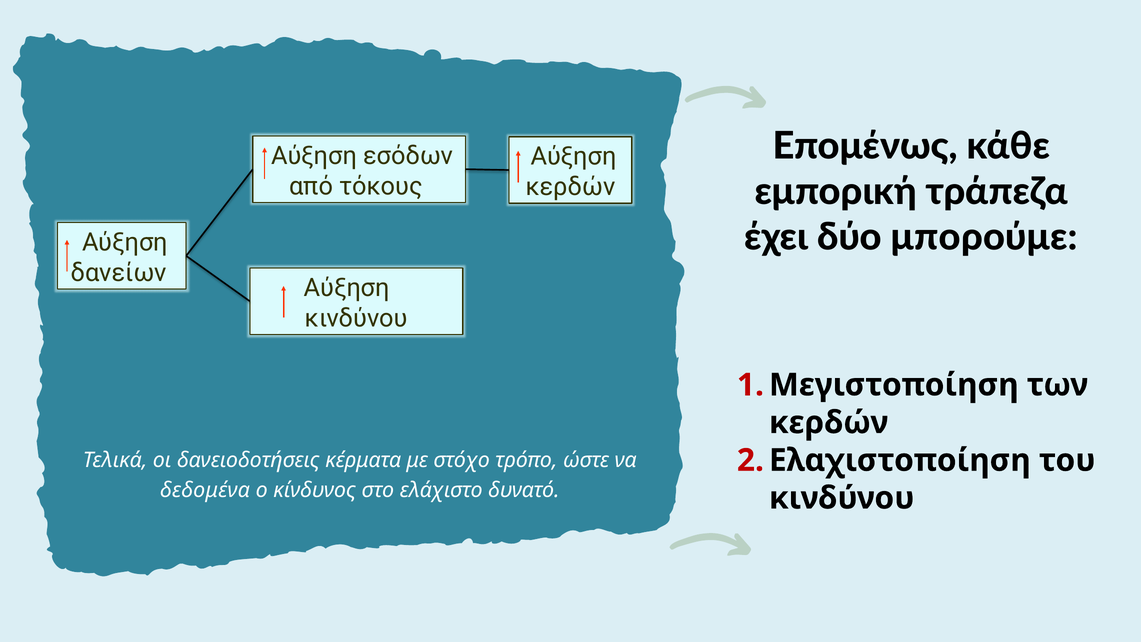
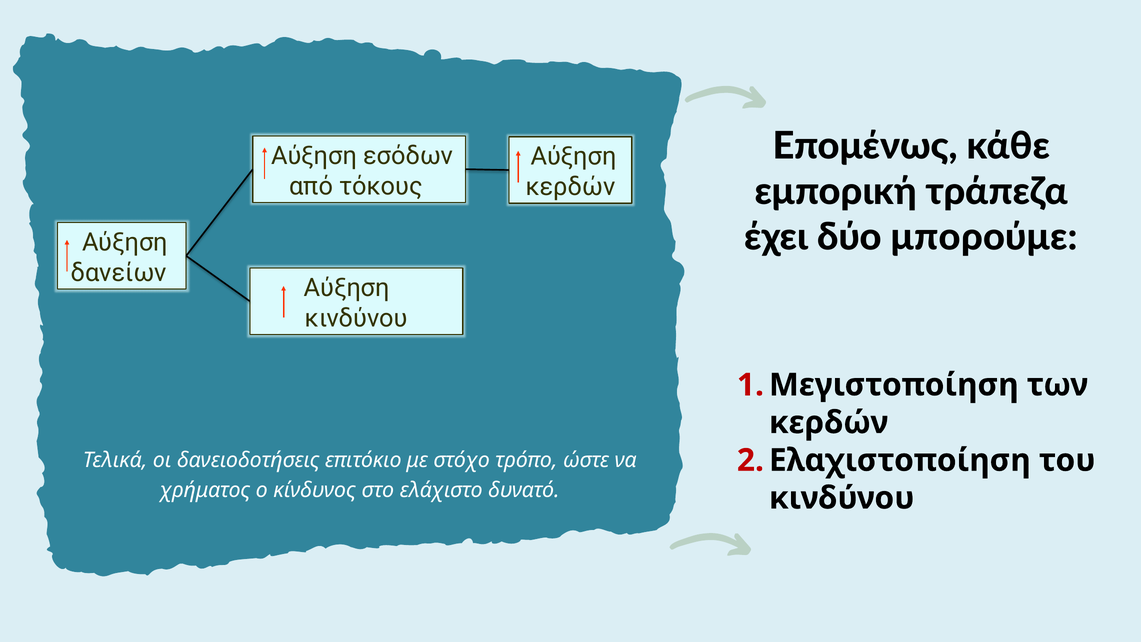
κέρματα: κέρματα -> επιτόκιο (363, 460)
δεδομένα: δεδομένα -> χρήματος (205, 490)
